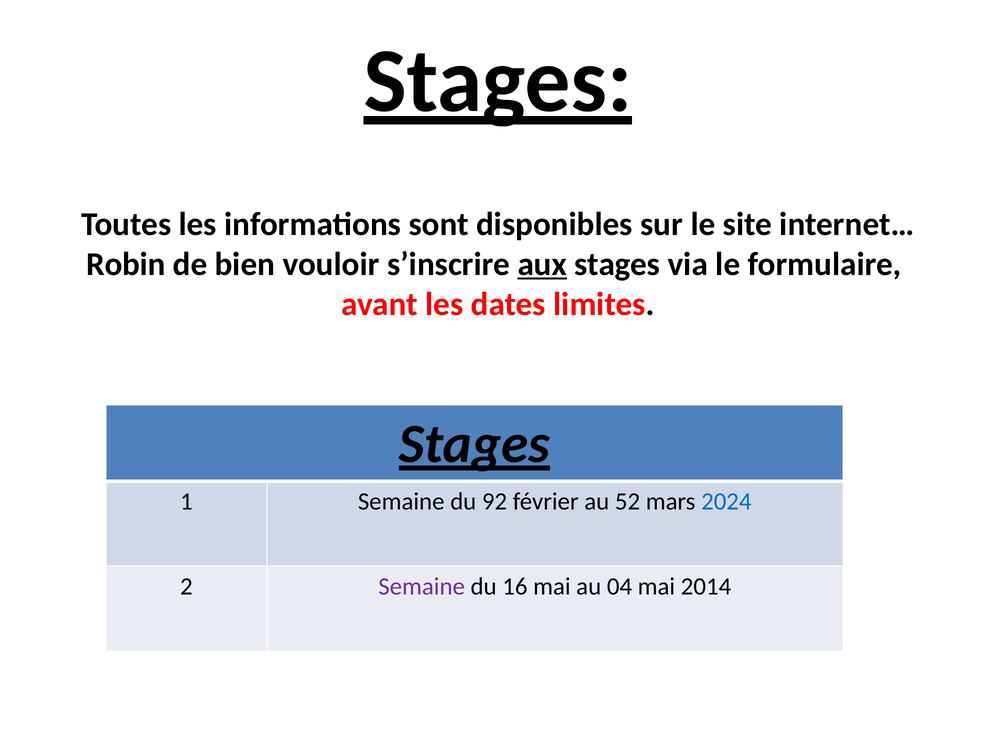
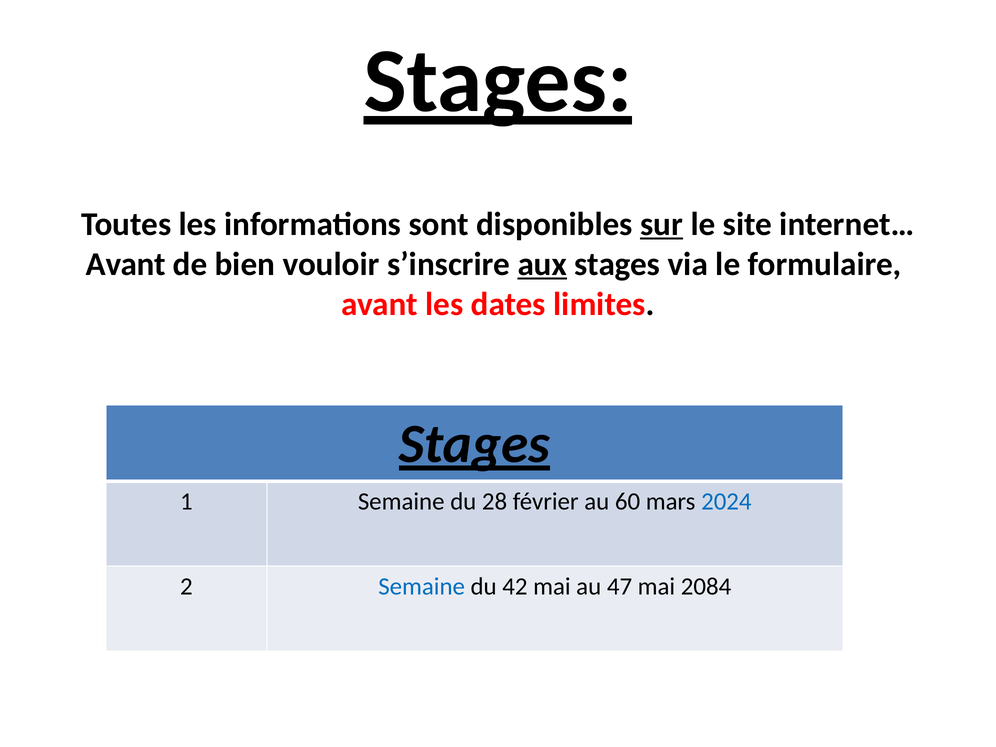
sur underline: none -> present (662, 224)
Robin: Robin -> Avant (126, 264)
92: 92 -> 28 (495, 502)
52: 52 -> 60 (628, 502)
Semaine colour: purple -> blue (422, 587)
16: 16 -> 42 (515, 587)
04: 04 -> 47 (620, 587)
2014: 2014 -> 2084 (706, 587)
